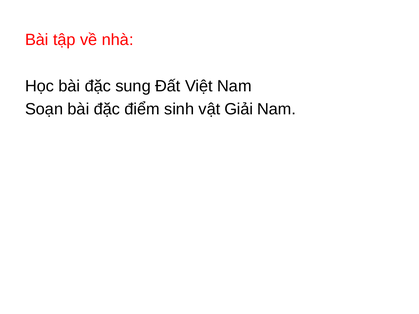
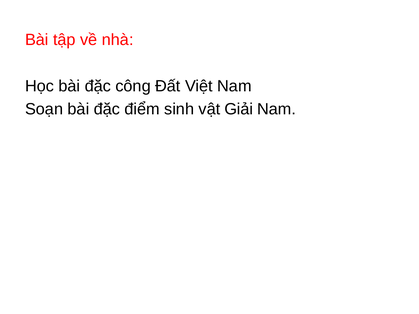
sung: sung -> công (133, 86)
